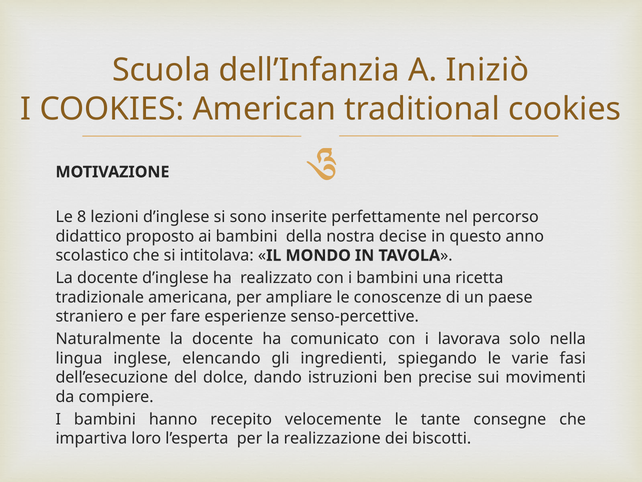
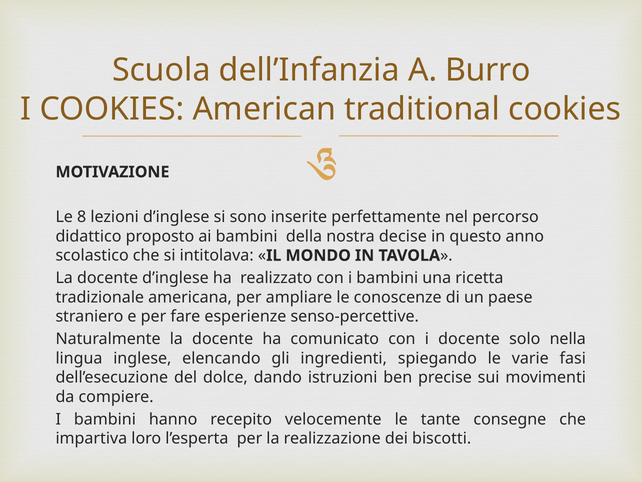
Iniziò: Iniziò -> Burro (488, 70)
i lavorava: lavorava -> docente (469, 339)
